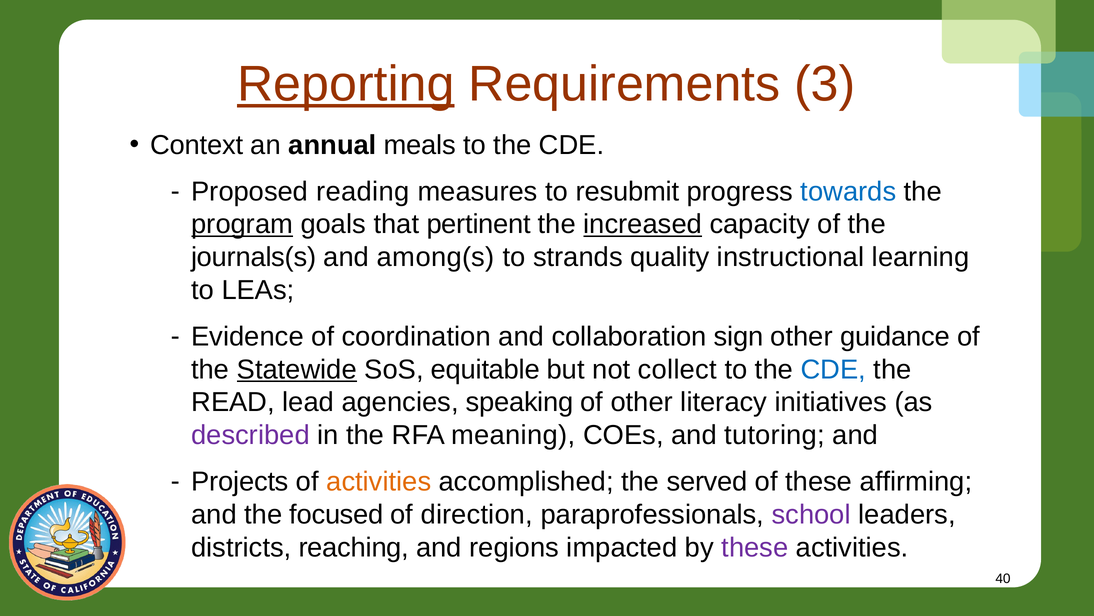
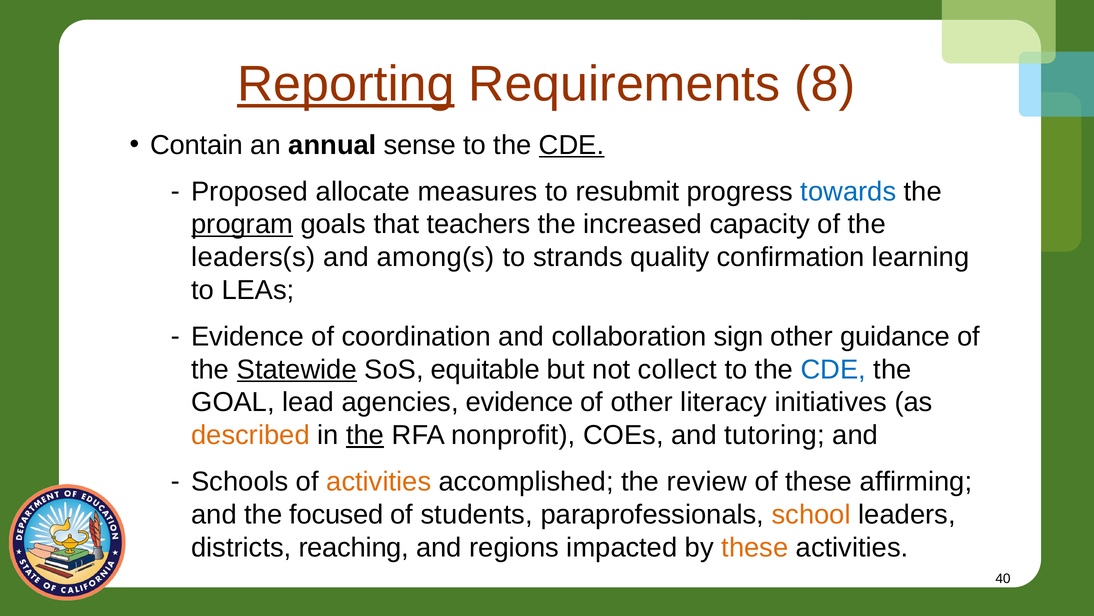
3: 3 -> 8 (825, 84)
Context: Context -> Contain (197, 145)
meals: meals -> sense (420, 145)
CDE underline: none -> present (572, 145)
reading: reading -> allocate (363, 191)
pertinent: pertinent -> teachers (479, 224)
increased underline: present -> none (643, 224)
journals(s: journals(s -> leaders(s (253, 257)
instructional: instructional -> confirmation (791, 257)
READ: READ -> GOAL (233, 402)
agencies speaking: speaking -> evidence (520, 402)
described colour: purple -> orange (251, 435)
the underline: none -> present (365, 435)
meaning: meaning -> nonprofit (513, 435)
Projects: Projects -> Schools (240, 481)
served: served -> review (707, 481)
direction: direction -> students (477, 514)
school colour: purple -> orange (811, 514)
these colour: purple -> orange (755, 547)
